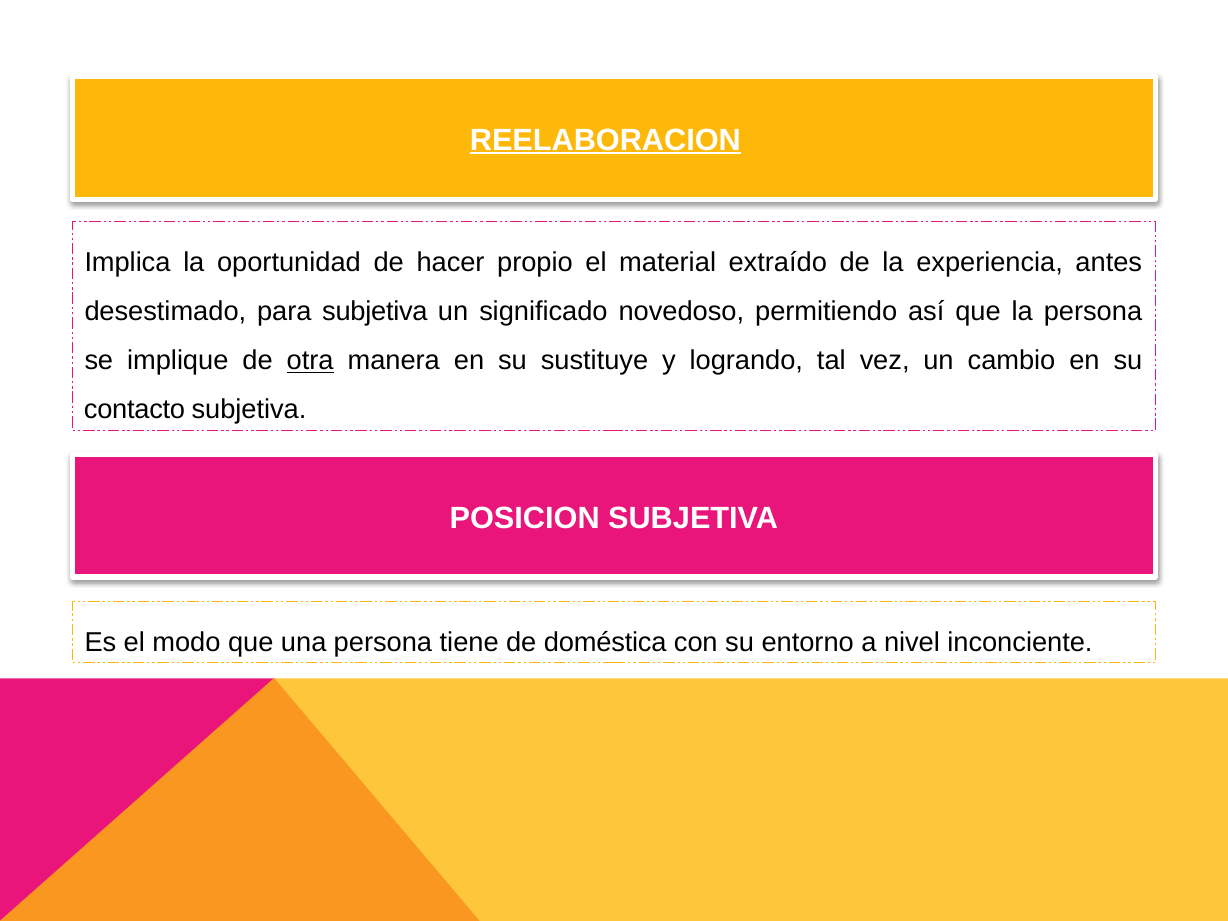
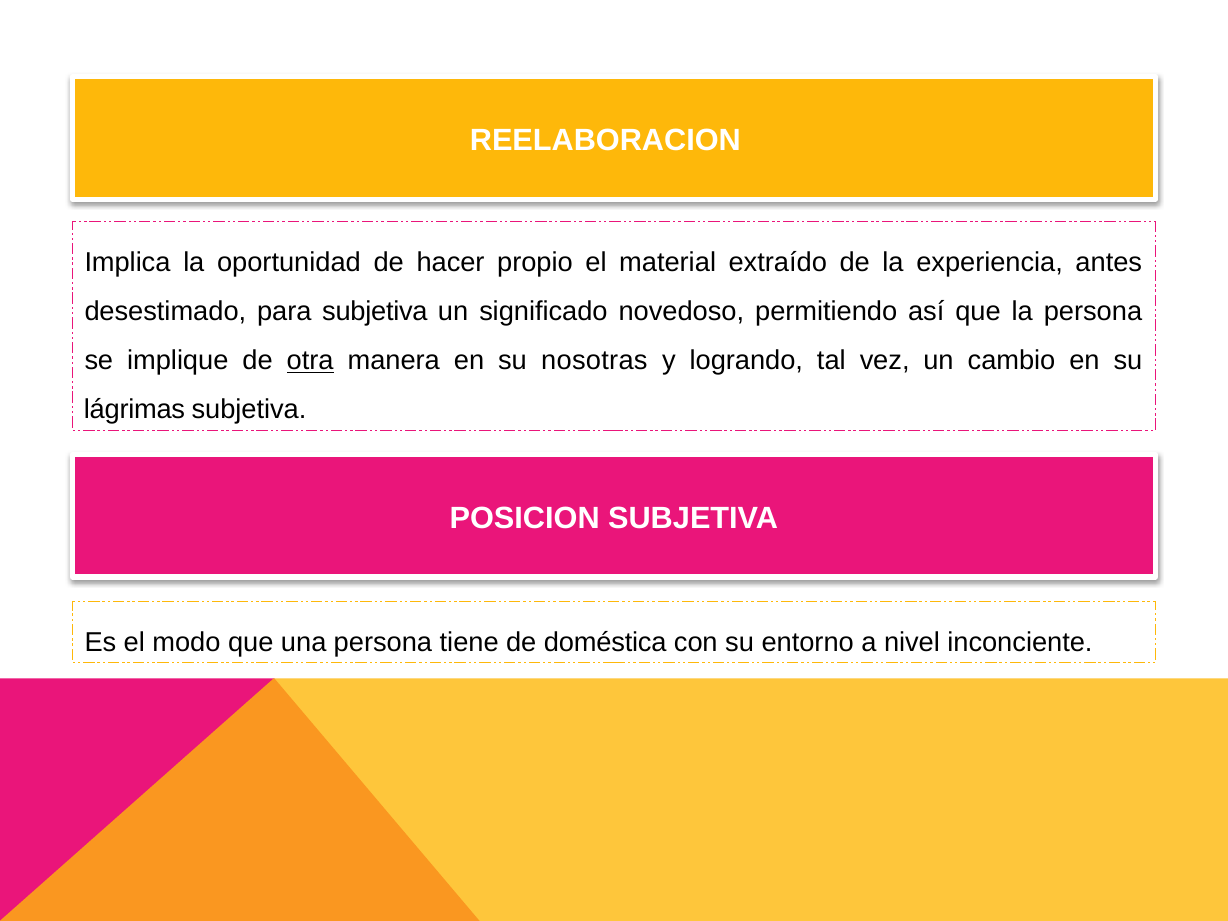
REELABORACION underline: present -> none (605, 140)
sustituye: sustituye -> nosotras (594, 361)
contacto: contacto -> lágrimas (135, 410)
